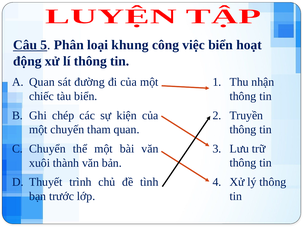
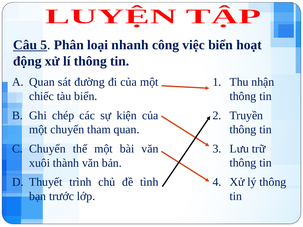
khung: khung -> nhanh (130, 45)
